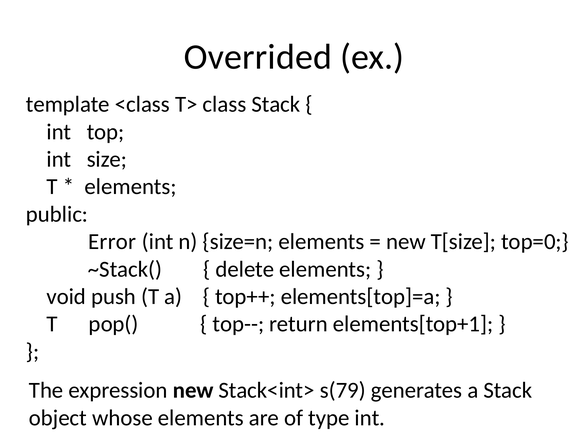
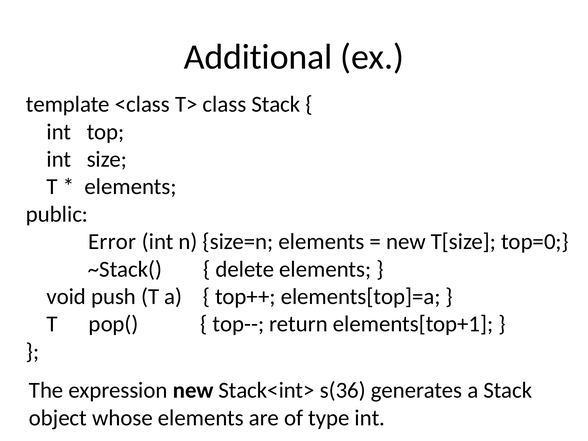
Overrided: Overrided -> Additional (258, 57)
s(79: s(79 -> s(36 (343, 390)
